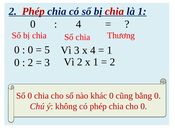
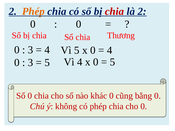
Phép colour: red -> orange (33, 11)
là 1: 1 -> 2 (142, 11)
4: 4 -> 0 (79, 24)
0: 0 -> 3 (30, 50)
5: 5 -> 4 (47, 50)
Vì 3: 3 -> 5 (77, 50)
4: 4 -> 0 (93, 50)
1: 1 -> 4 (110, 50)
Vì 2: 2 -> 4 (80, 62)
1: 1 -> 0 (96, 62)
2: 2 -> 5 (112, 62)
2: 2 -> 3 (30, 63)
3: 3 -> 5 (47, 63)
